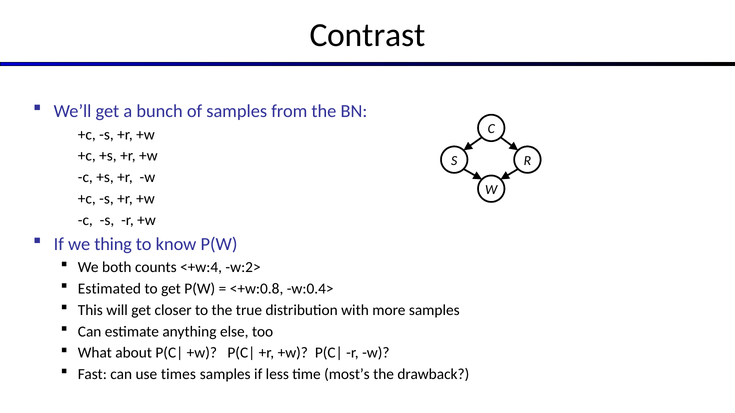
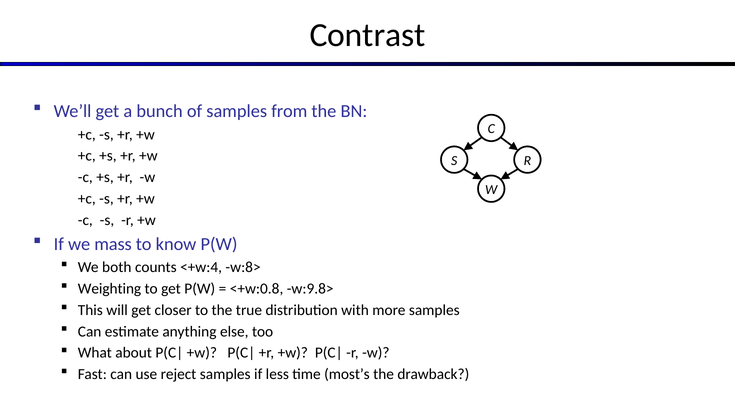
thing: thing -> mass (113, 244)
w:2>: w:2> -> w:8> (243, 268)
Estimated: Estimated -> Weighting (110, 289)
w:0.4>: w:0.4> -> w:9.8> (310, 289)
times: times -> reject (179, 375)
